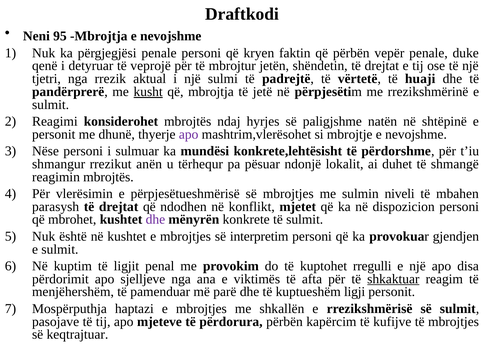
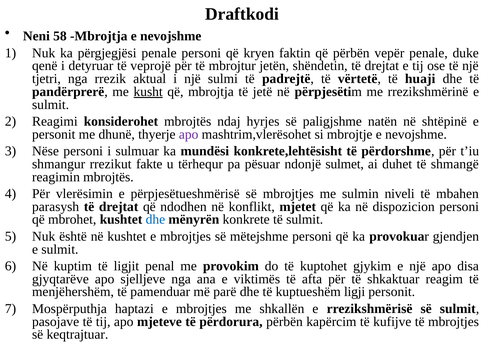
95: 95 -> 58 (60, 36)
anën: anën -> fakte (149, 164)
lokalit: lokalit -> sulmet (345, 164)
dhe colour: purple -> blue (155, 220)
interpretim: interpretim -> mëtejshme (259, 236)
rregulli: rregulli -> gjykim (372, 266)
përdorimit: përdorimit -> gjyqtarëve (60, 279)
shkaktuar underline: present -> none (393, 279)
